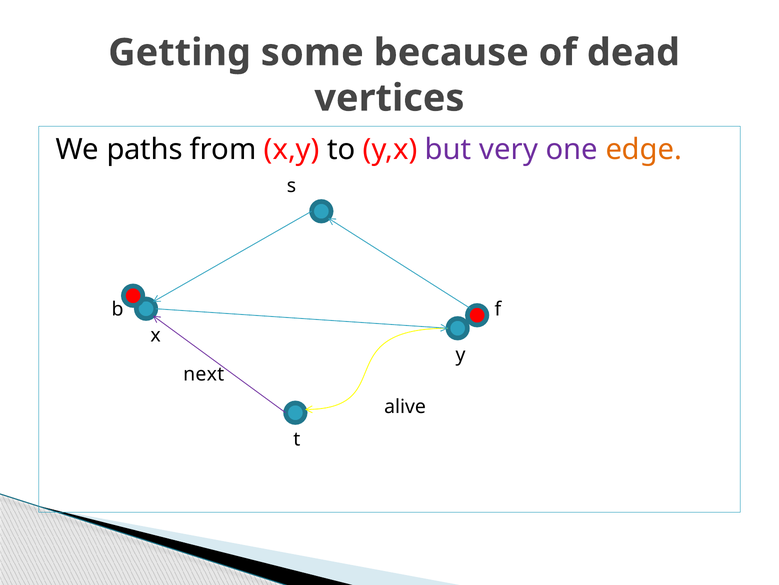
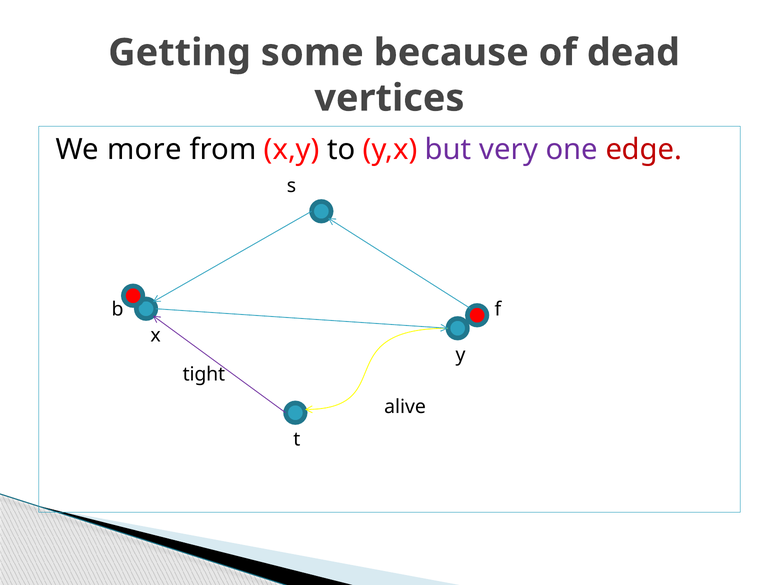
paths: paths -> more (144, 150)
edge colour: orange -> red (644, 150)
next: next -> tight (204, 374)
